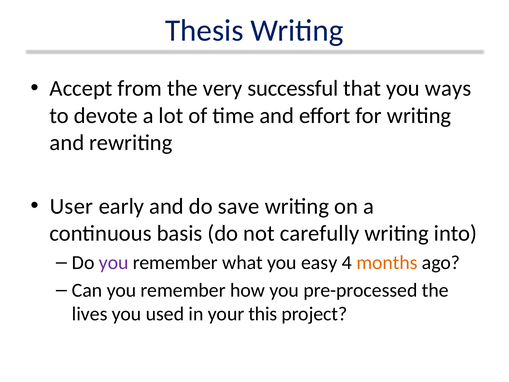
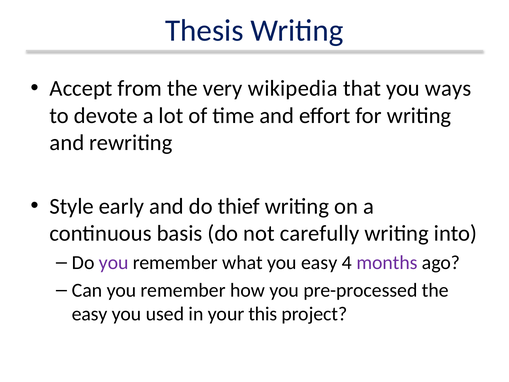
successful: successful -> wikipedia (293, 88)
User: User -> Style (72, 206)
save: save -> thief (239, 206)
months colour: orange -> purple (387, 262)
lives: lives -> easy (90, 314)
